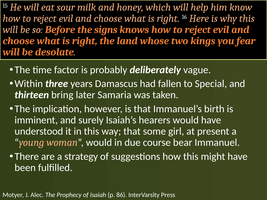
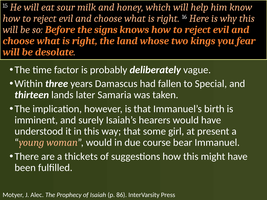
bring: bring -> lands (62, 95)
strategy: strategy -> thickets (81, 157)
